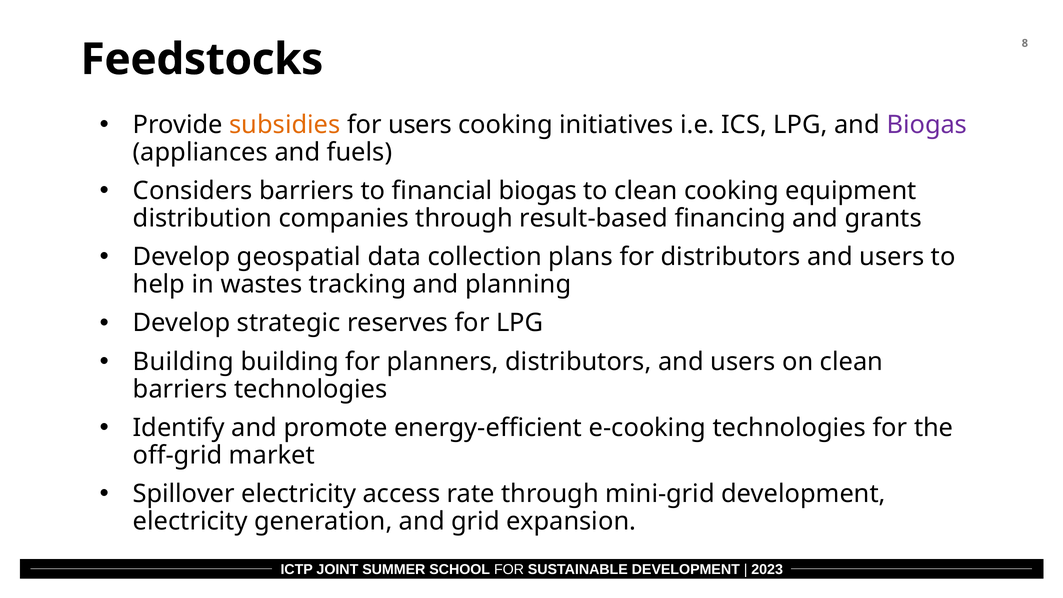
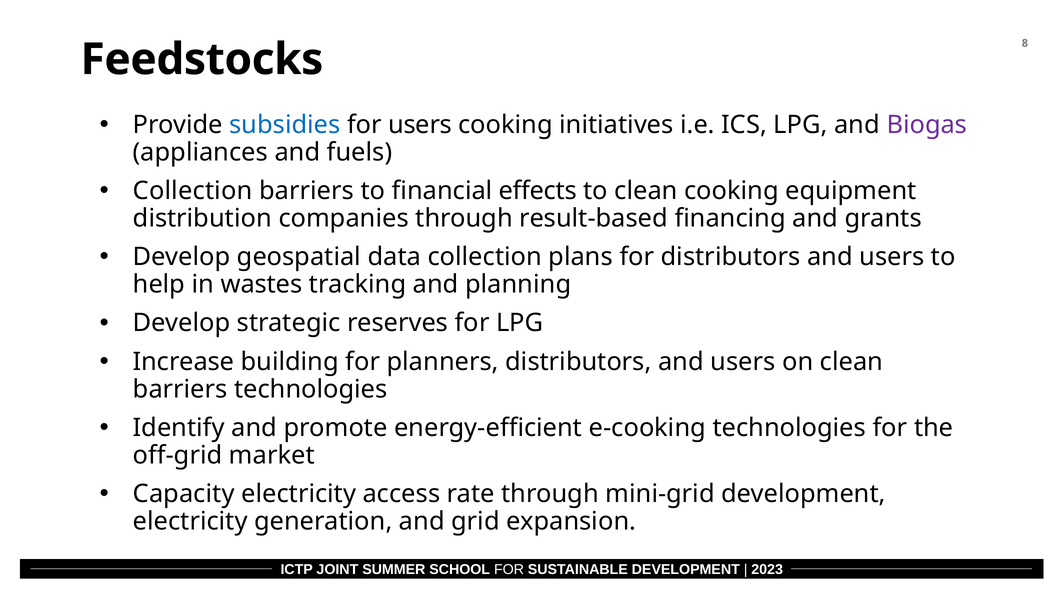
subsidies colour: orange -> blue (285, 125)
Considers: Considers -> Collection (193, 191)
financial biogas: biogas -> effects (538, 191)
Building: Building -> Increase (184, 362)
Spillover: Spillover -> Capacity (184, 494)
